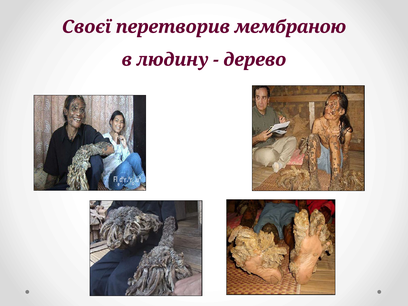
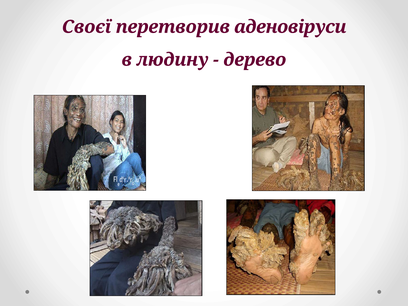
мембраною: мембраною -> аденовіруси (290, 27)
